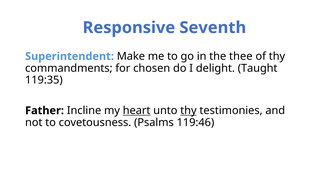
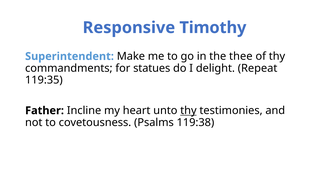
Seventh: Seventh -> Timothy (213, 28)
chosen: chosen -> statues (152, 68)
Taught: Taught -> Repeat (258, 68)
heart underline: present -> none (137, 111)
119:46: 119:46 -> 119:38 (195, 122)
